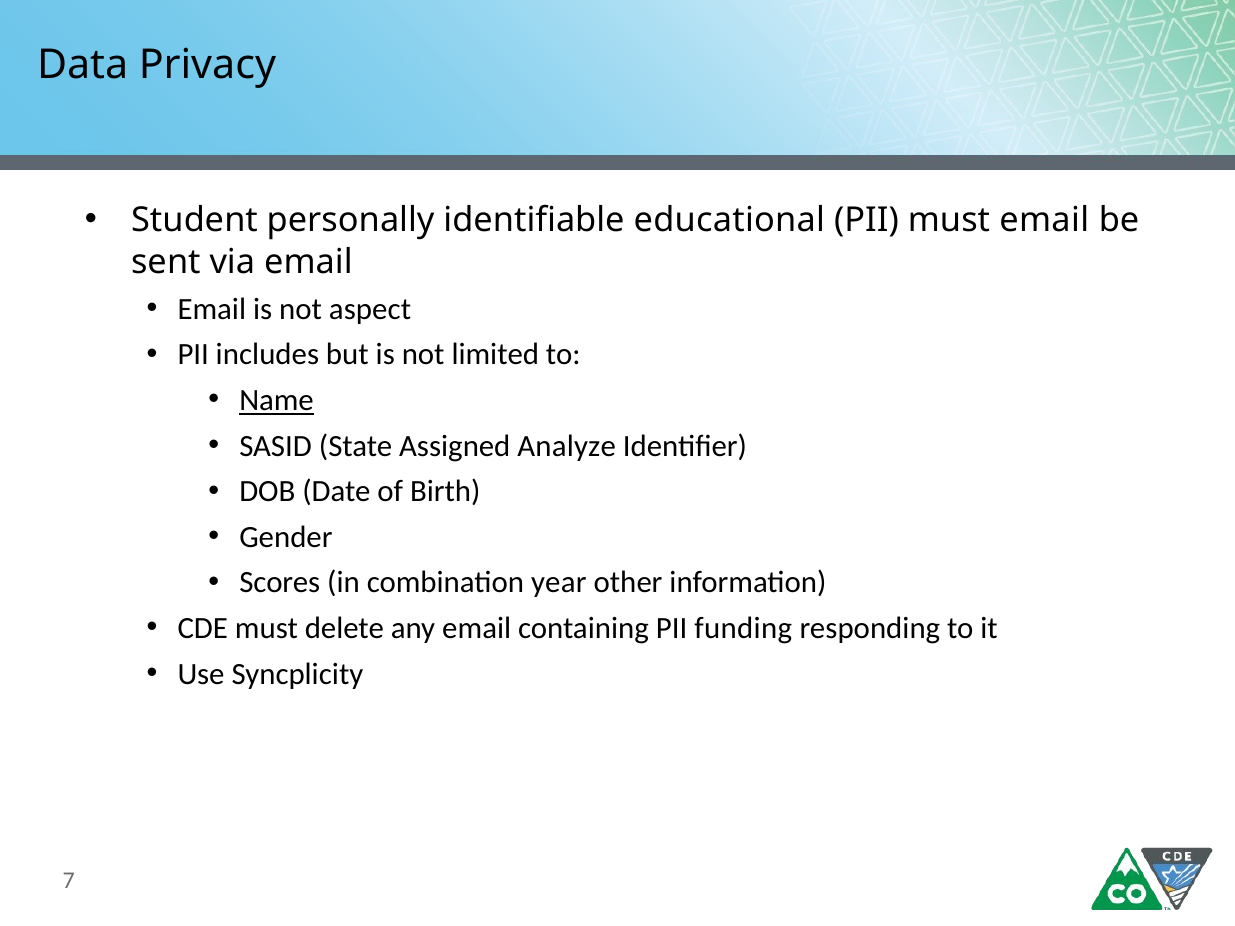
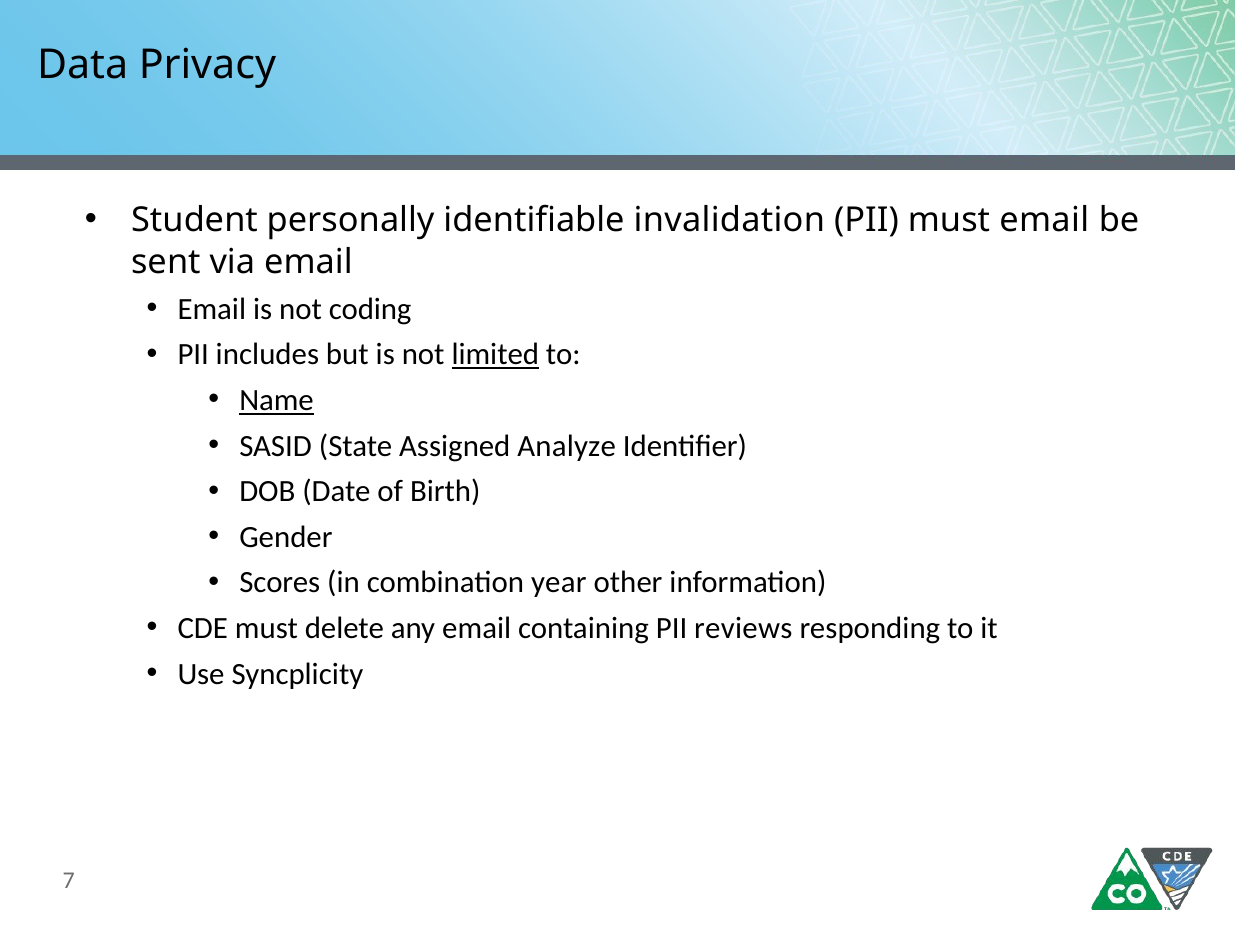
educational: educational -> invalidation (729, 221)
aspect: aspect -> coding (370, 309)
limited underline: none -> present (495, 355)
funding: funding -> reviews (743, 628)
